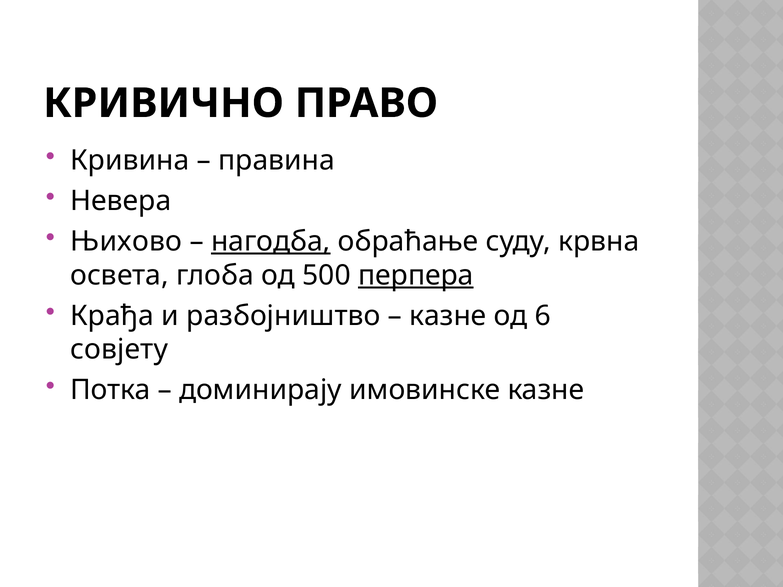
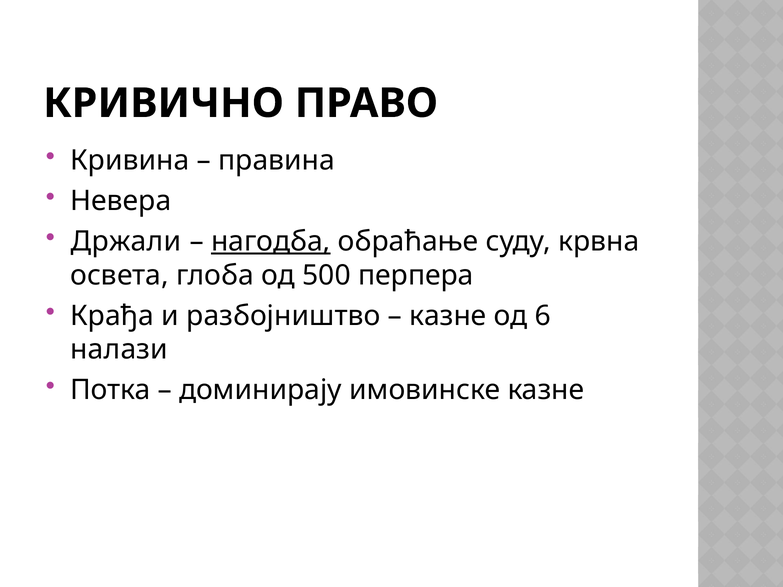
Њихово: Њихово -> Држали (126, 242)
перпера underline: present -> none (416, 275)
совјету: совјету -> налази (119, 350)
